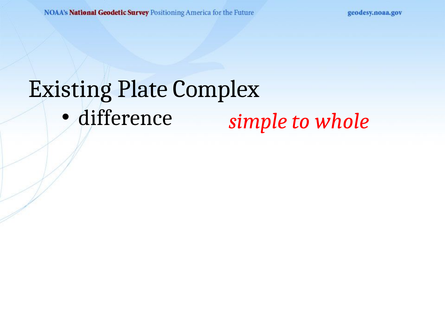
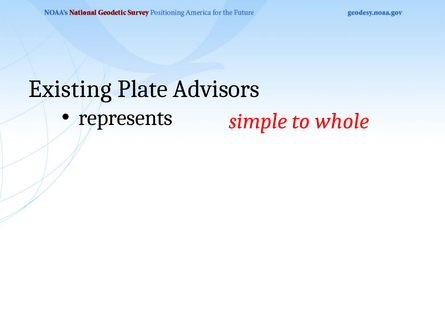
Complex: Complex -> Advisors (216, 89)
difference: difference -> represents (126, 118)
